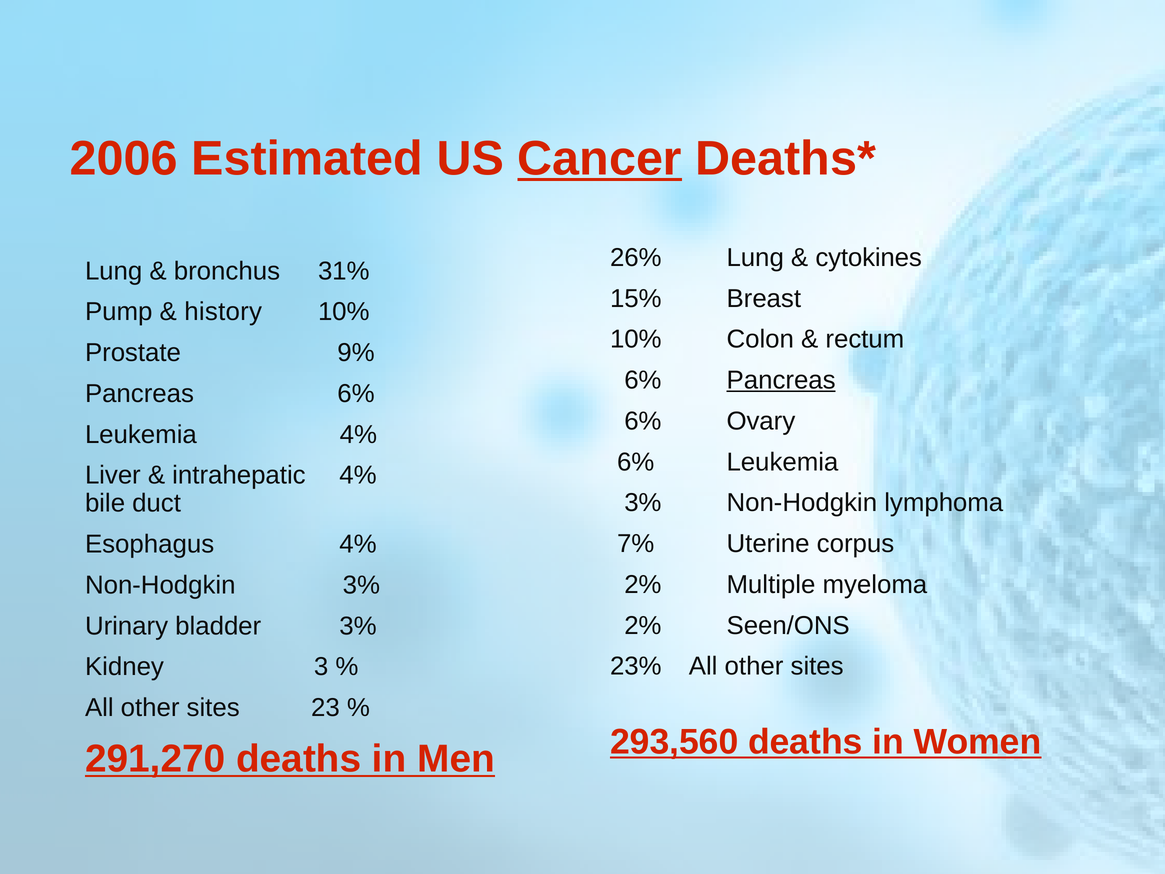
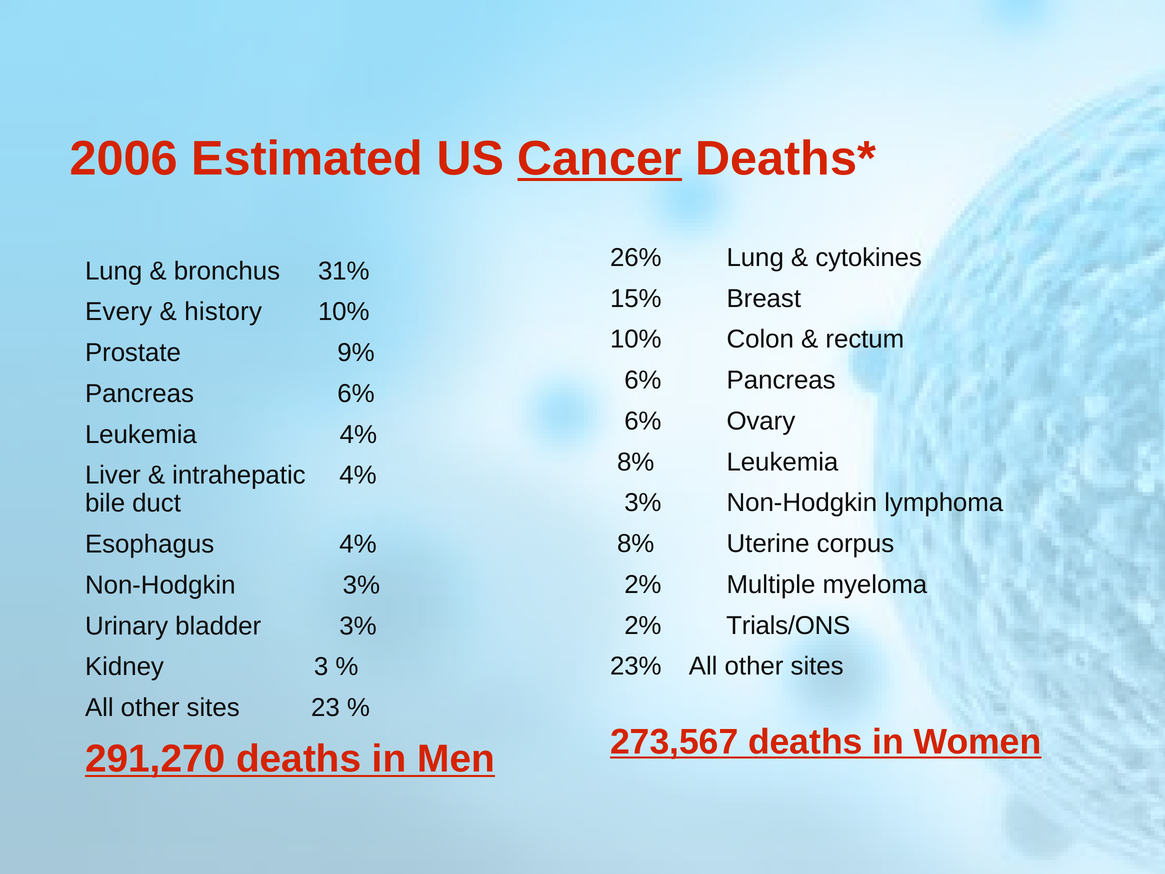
Pump: Pump -> Every (119, 312)
Pancreas underline: present -> none (781, 380)
6%: 6% -> 8% (636, 462)
7%: 7% -> 8% (636, 544)
Seen/ONS: Seen/ONS -> Trials/ONS (788, 625)
293,560: 293,560 -> 273,567 (674, 742)
